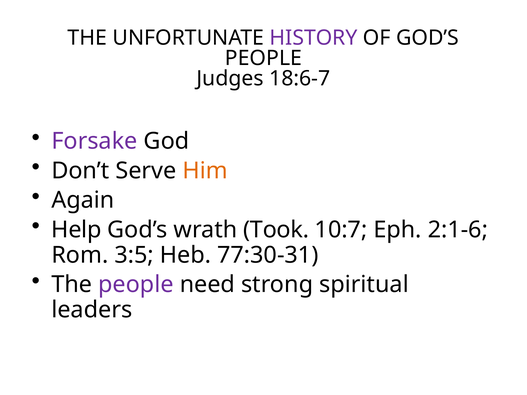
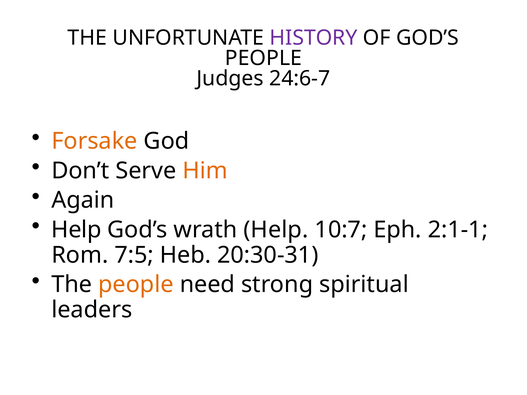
18:6-7: 18:6-7 -> 24:6-7 (300, 79)
Forsake colour: purple -> orange (94, 141)
wrath Took: Took -> Help (276, 230)
2:1-6: 2:1-6 -> 2:1-1 (458, 230)
3:5: 3:5 -> 7:5 (134, 255)
77:30-31: 77:30-31 -> 20:30-31 (268, 255)
people colour: purple -> orange (136, 285)
